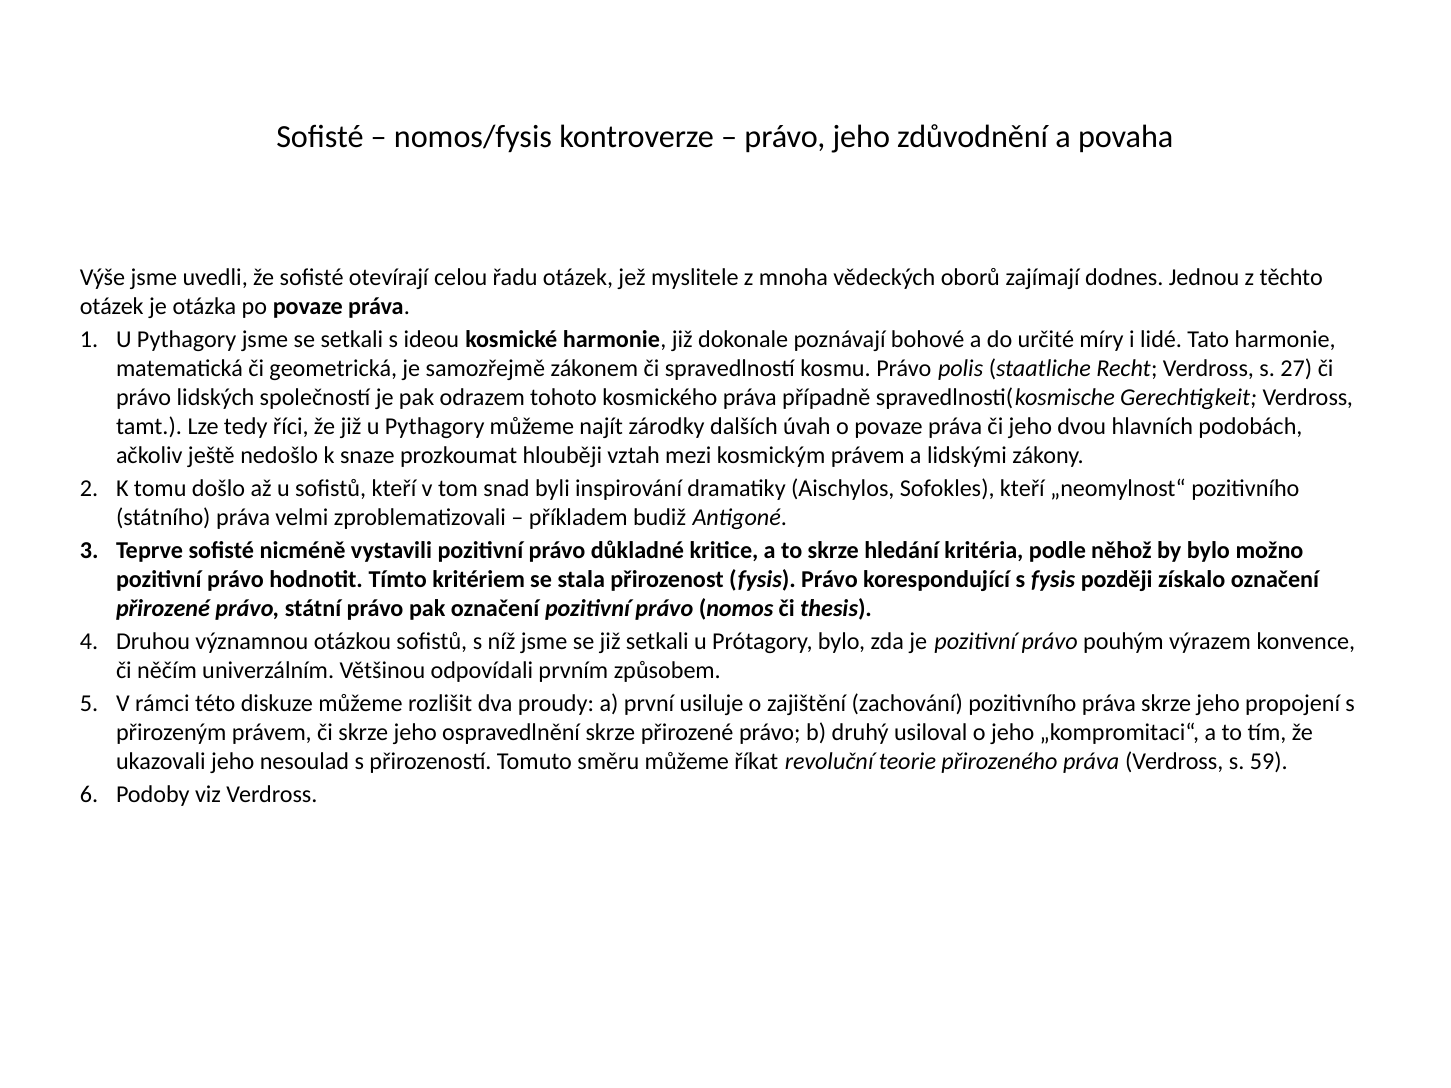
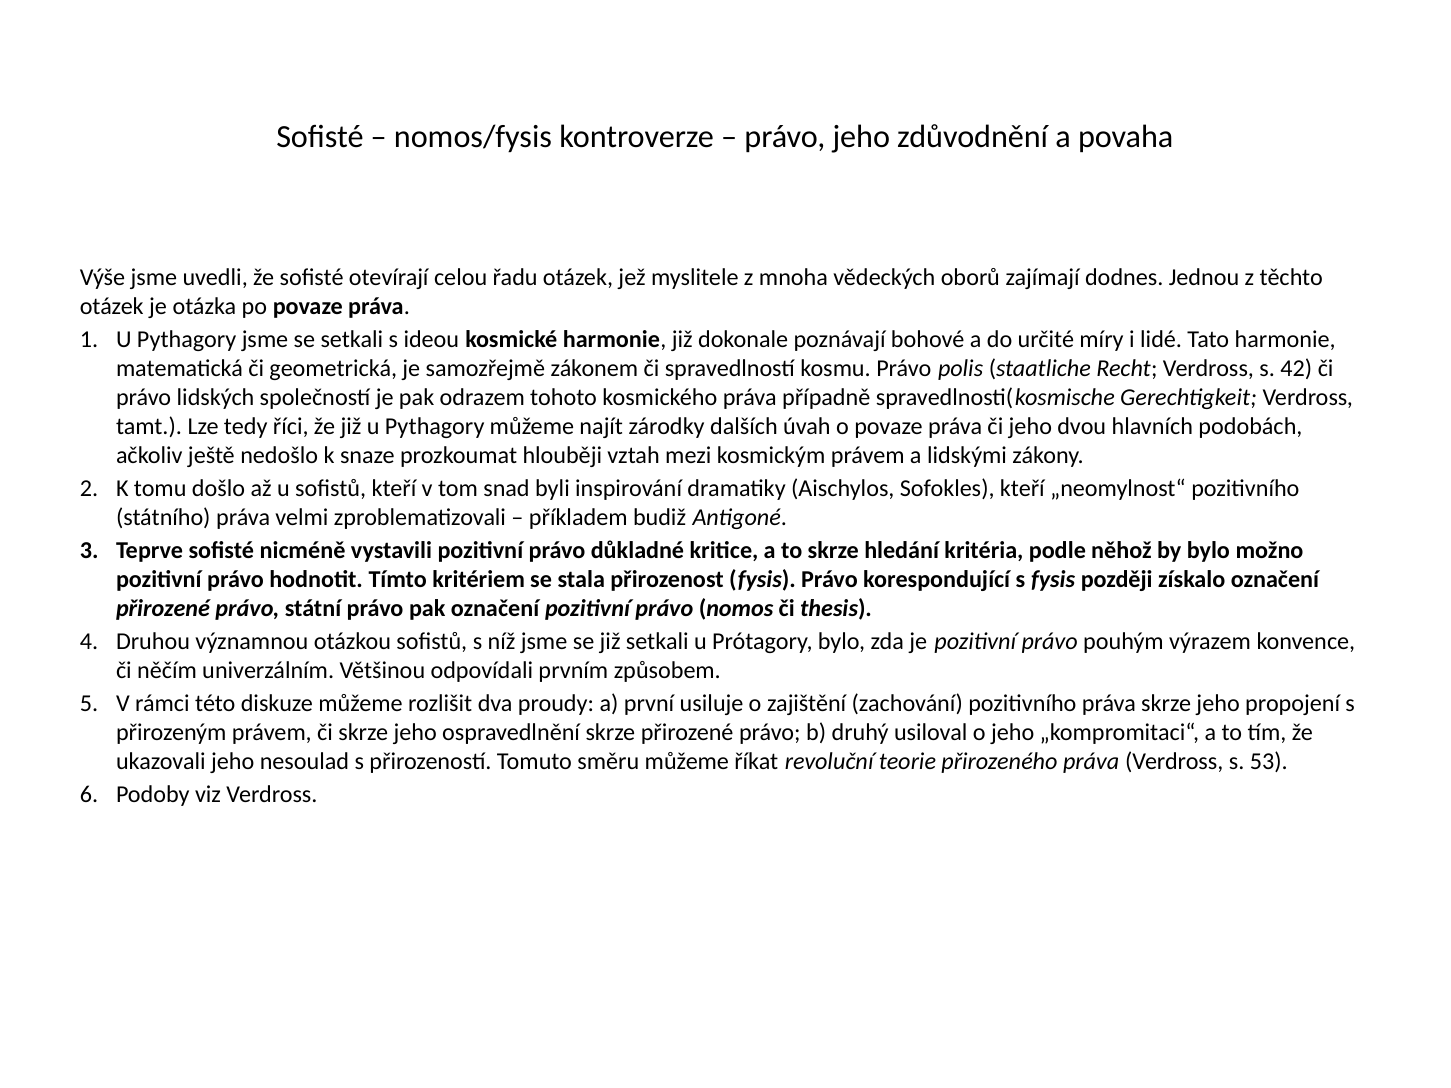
27: 27 -> 42 (1296, 368)
59: 59 -> 53 (1269, 762)
